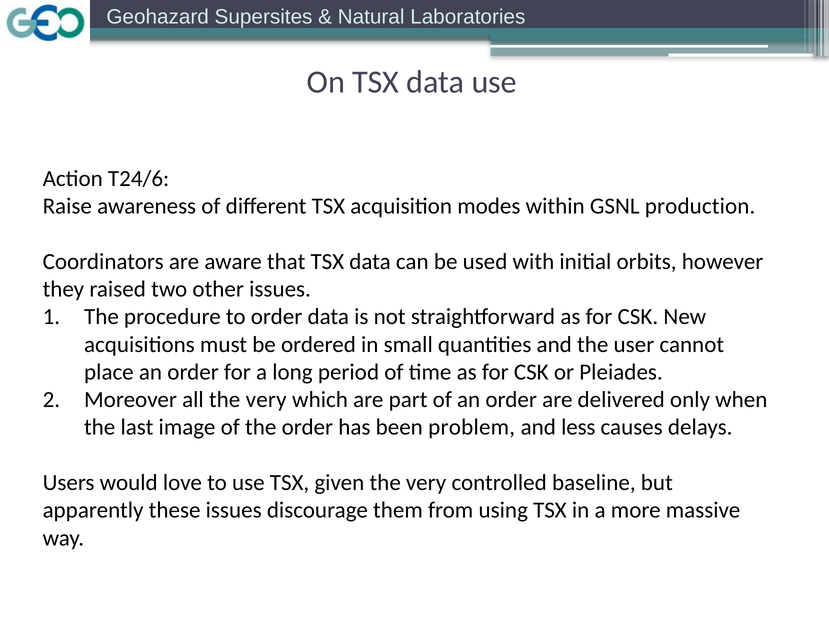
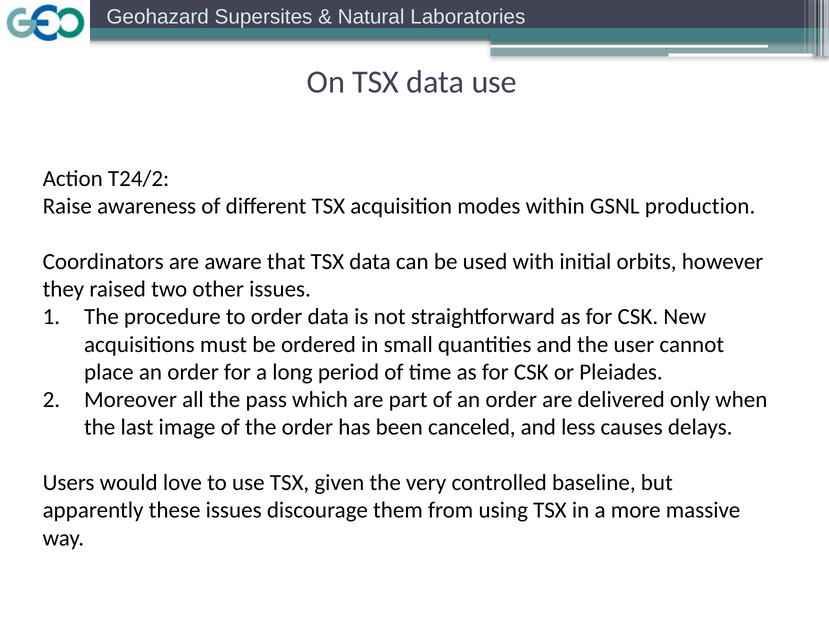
T24/6: T24/6 -> T24/2 (139, 178)
all the very: very -> pass (266, 400)
problem: problem -> canceled (472, 427)
